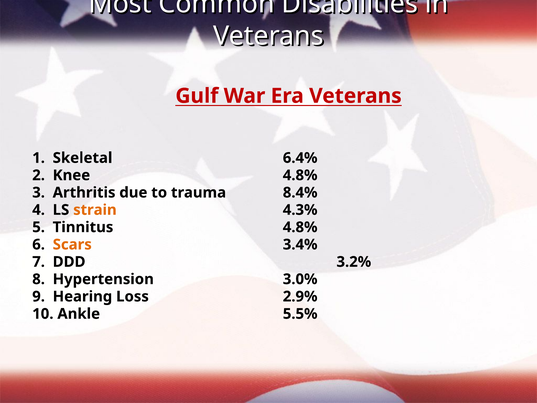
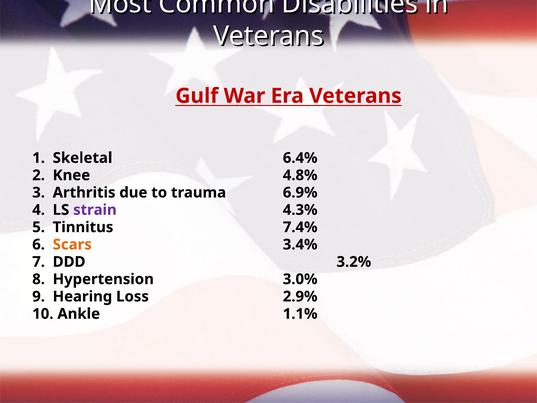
8.4%: 8.4% -> 6.9% (300, 192)
strain colour: orange -> purple (95, 210)
Tinnitus 4.8%: 4.8% -> 7.4% (300, 227)
5.5%: 5.5% -> 1.1% (300, 314)
